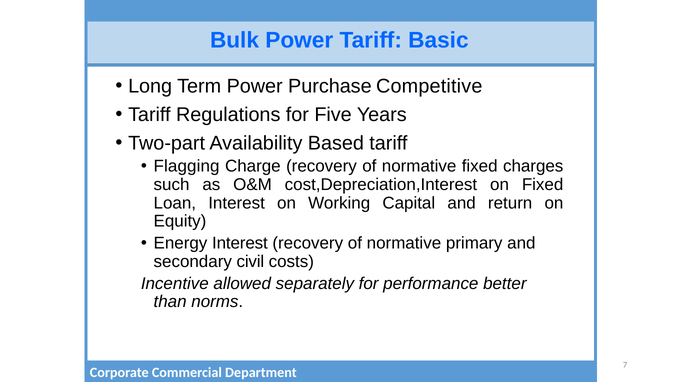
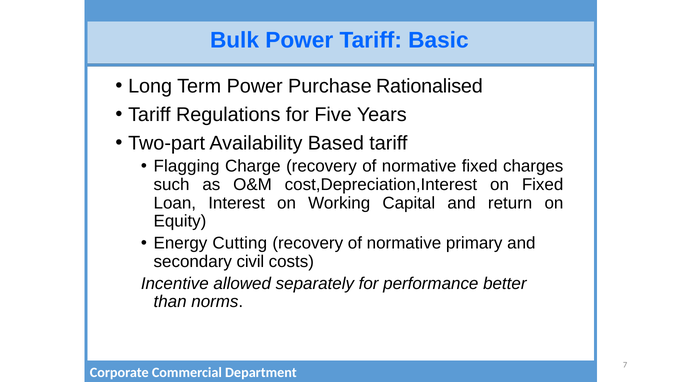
Competitive: Competitive -> Rationalised (429, 86)
Energy Interest: Interest -> Cutting (240, 243)
